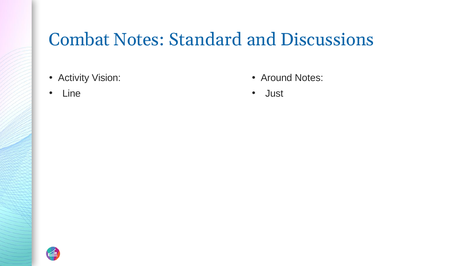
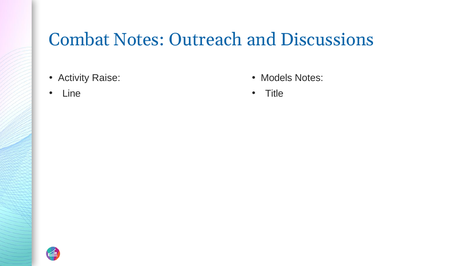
Standard: Standard -> Outreach (206, 40)
Vision: Vision -> Raise (106, 78)
Around: Around -> Models (276, 78)
Just: Just -> Title (274, 93)
